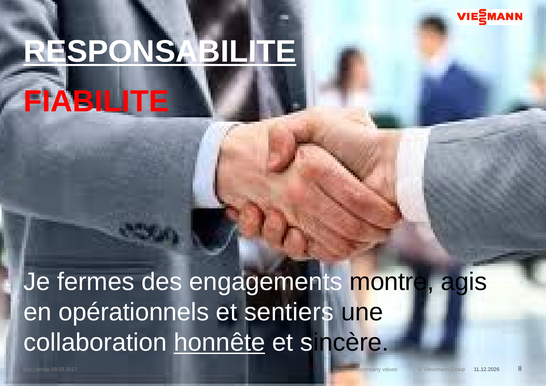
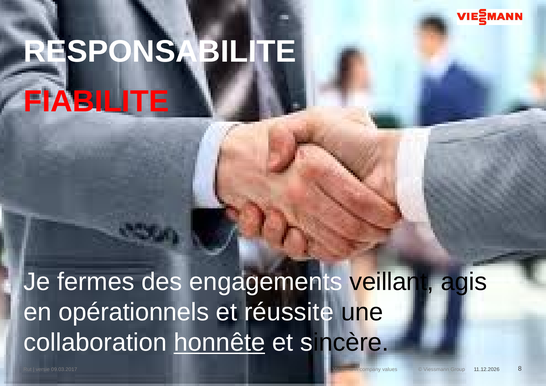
RESPONSABILITE underline: present -> none (160, 52)
montre: montre -> veillant (392, 282)
sentiers: sentiers -> réussite (289, 312)
